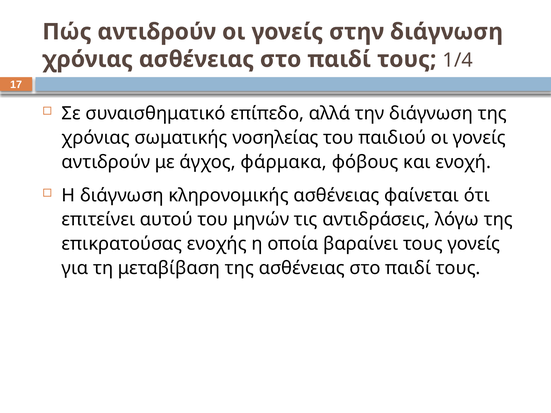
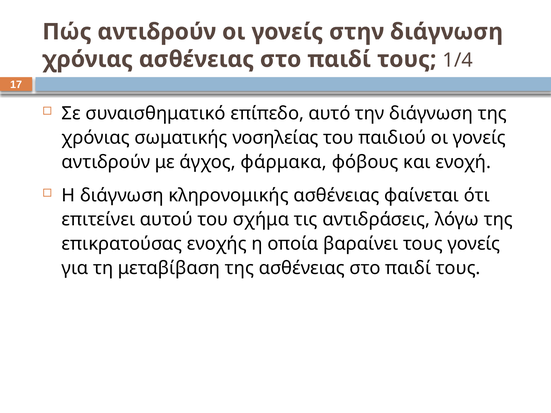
αλλά: αλλά -> αυτό (330, 114)
μηνών: μηνών -> σχήμα (261, 220)
